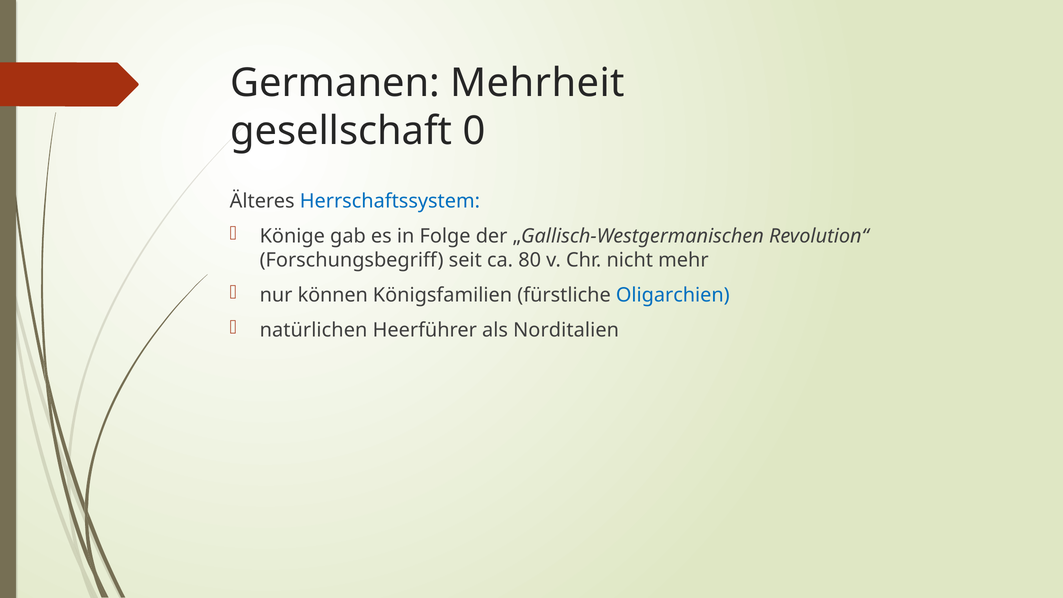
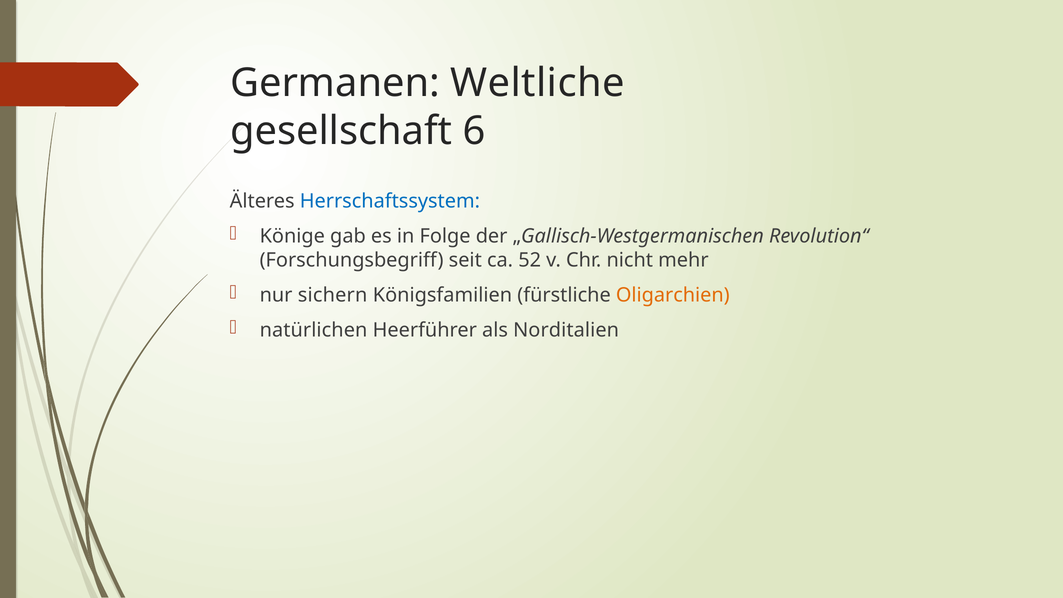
Mehrheit: Mehrheit -> Weltliche (537, 83)
0: 0 -> 6 (474, 131)
80: 80 -> 52 (530, 260)
können: können -> sichern (333, 295)
Oligarchien colour: blue -> orange (673, 295)
